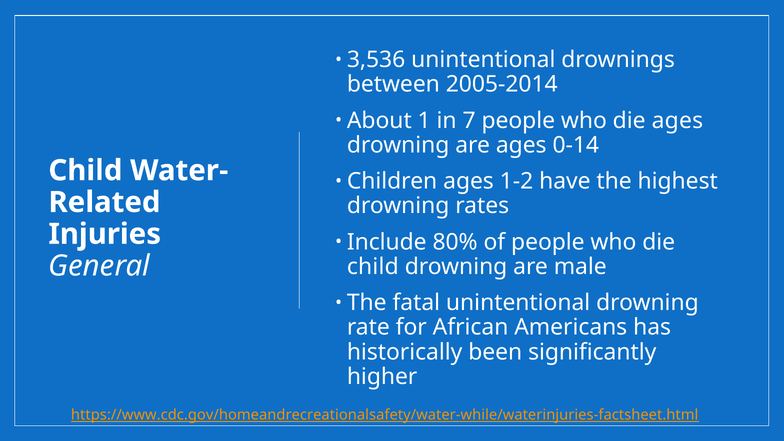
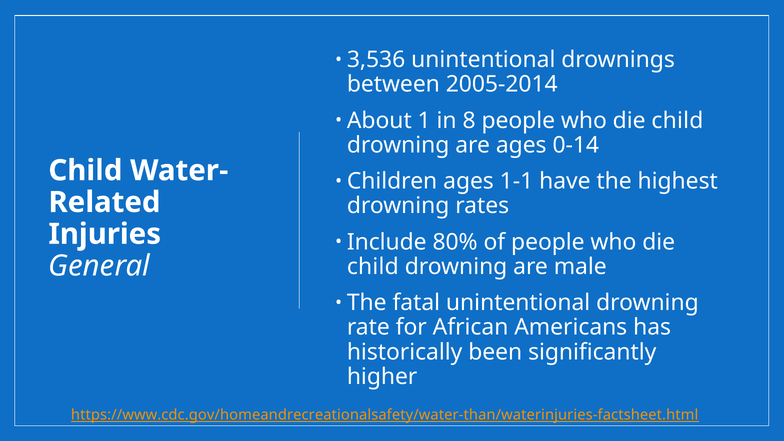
7: 7 -> 8 (469, 120)
ages: ages -> child (677, 120)
1-2: 1-2 -> 1-1 (516, 181)
https://www.cdc.gov/homeandrecreationalsafety/water-while/waterinjuries-factsheet.html: https://www.cdc.gov/homeandrecreationalsafety/water-while/waterinjuries-factsheet.html -> https://www.cdc.gov/homeandrecreationalsafety/water-than/waterinjuries-factsheet.html (385, 415)
